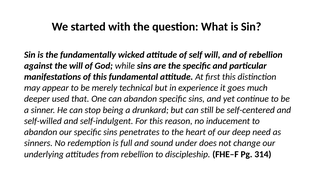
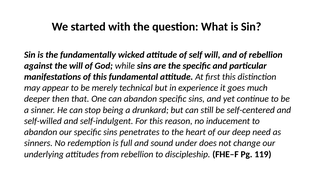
used: used -> then (61, 99)
314: 314 -> 119 (263, 154)
